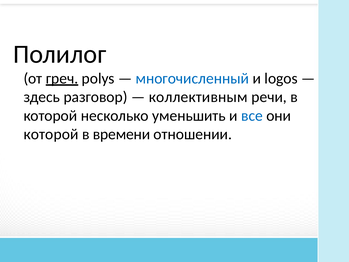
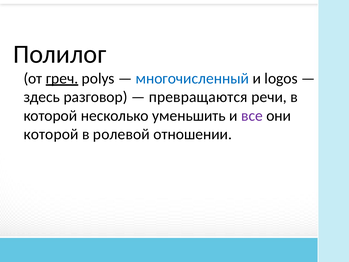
коллективным: коллективным -> превращаются (198, 97)
все colour: blue -> purple (252, 116)
времени: времени -> ролевой (121, 134)
